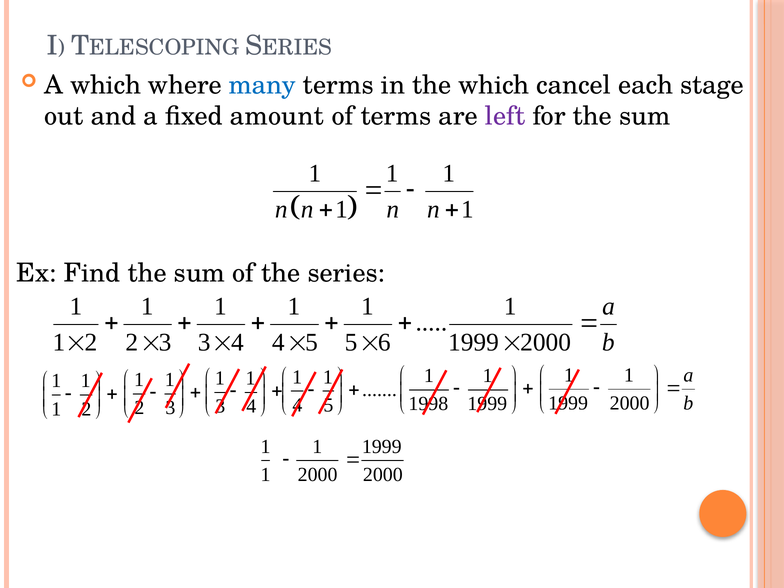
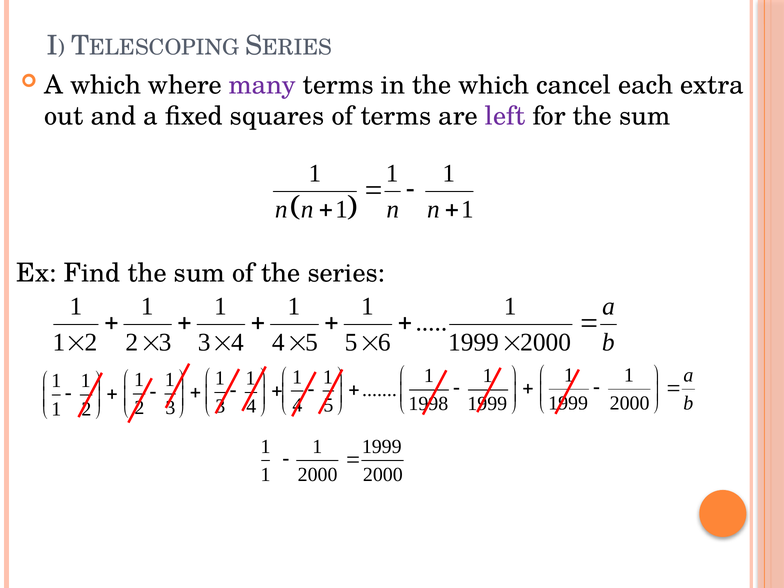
many colour: blue -> purple (262, 85)
stage: stage -> extra (712, 85)
amount: amount -> squares (277, 116)
